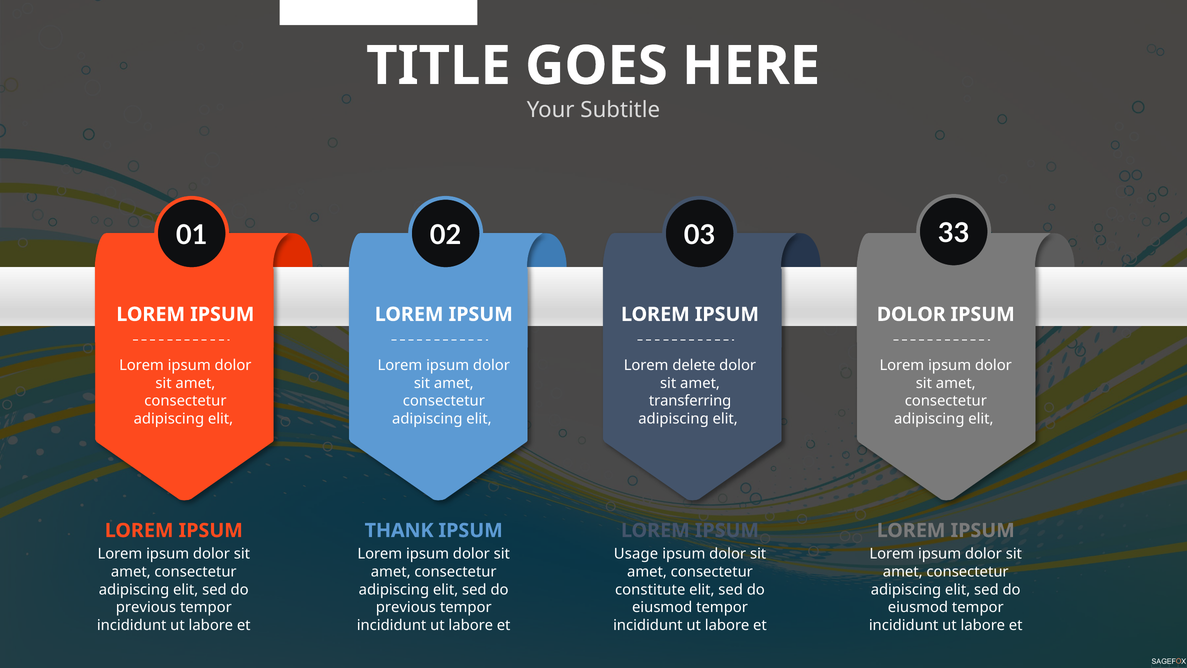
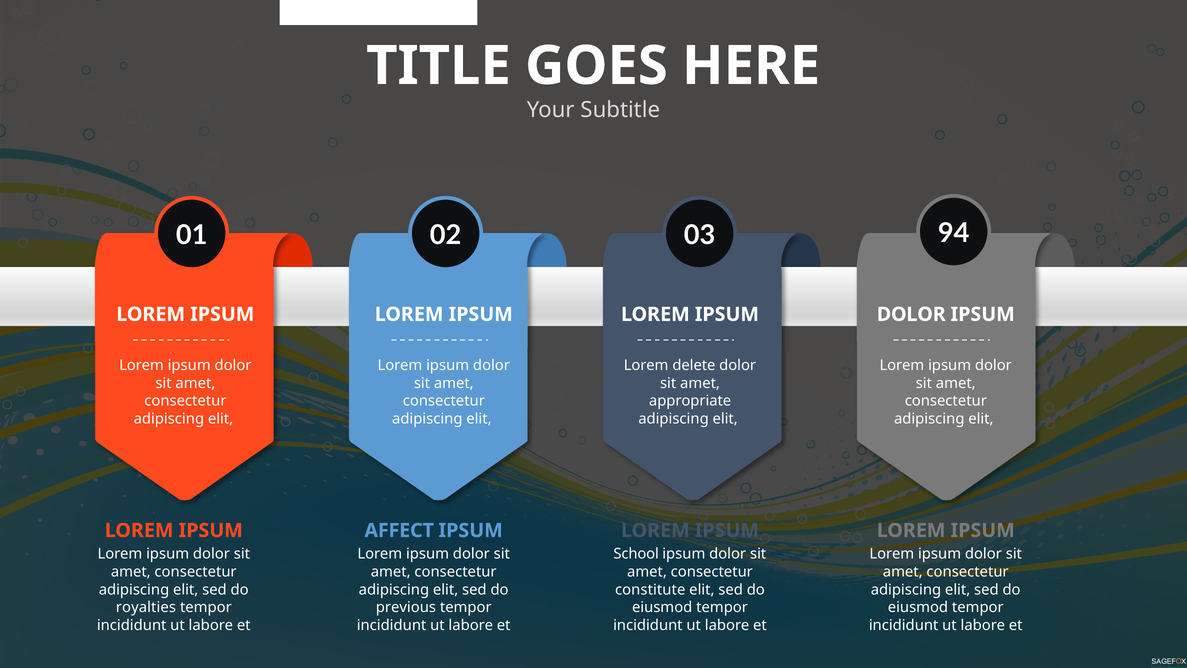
33: 33 -> 94 (954, 233)
transferring: transferring -> appropriate (690, 401)
THANK: THANK -> AFFECT (399, 530)
Usage: Usage -> School (636, 554)
previous: previous -> royalties (146, 607)
